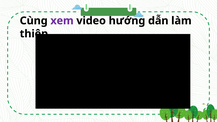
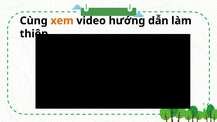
xem colour: purple -> orange (62, 21)
